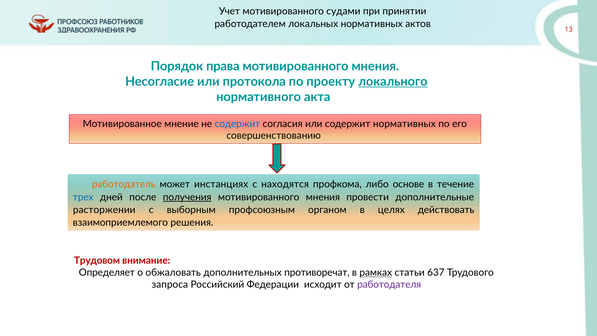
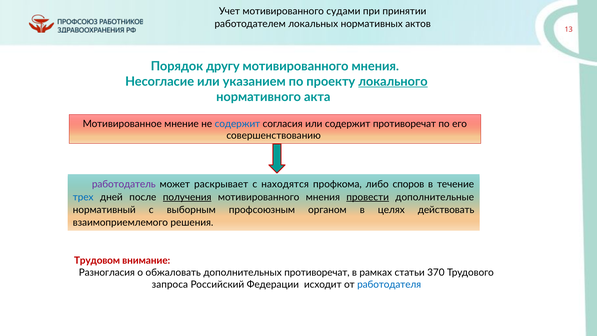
права: права -> другу (223, 66)
протокола: протокола -> указанием (254, 82)
содержит нормативных: нормативных -> противоречат (404, 124)
работодатель colour: orange -> purple (124, 184)
инстанциях: инстанциях -> раскрывает (221, 184)
основе: основе -> споров (408, 184)
провести underline: none -> present (368, 197)
расторжении: расторжении -> нормативный (104, 210)
Определяет: Определяет -> Разногласия (107, 272)
рамках underline: present -> none (376, 272)
637: 637 -> 370 (436, 272)
работодателя colour: purple -> blue (389, 284)
